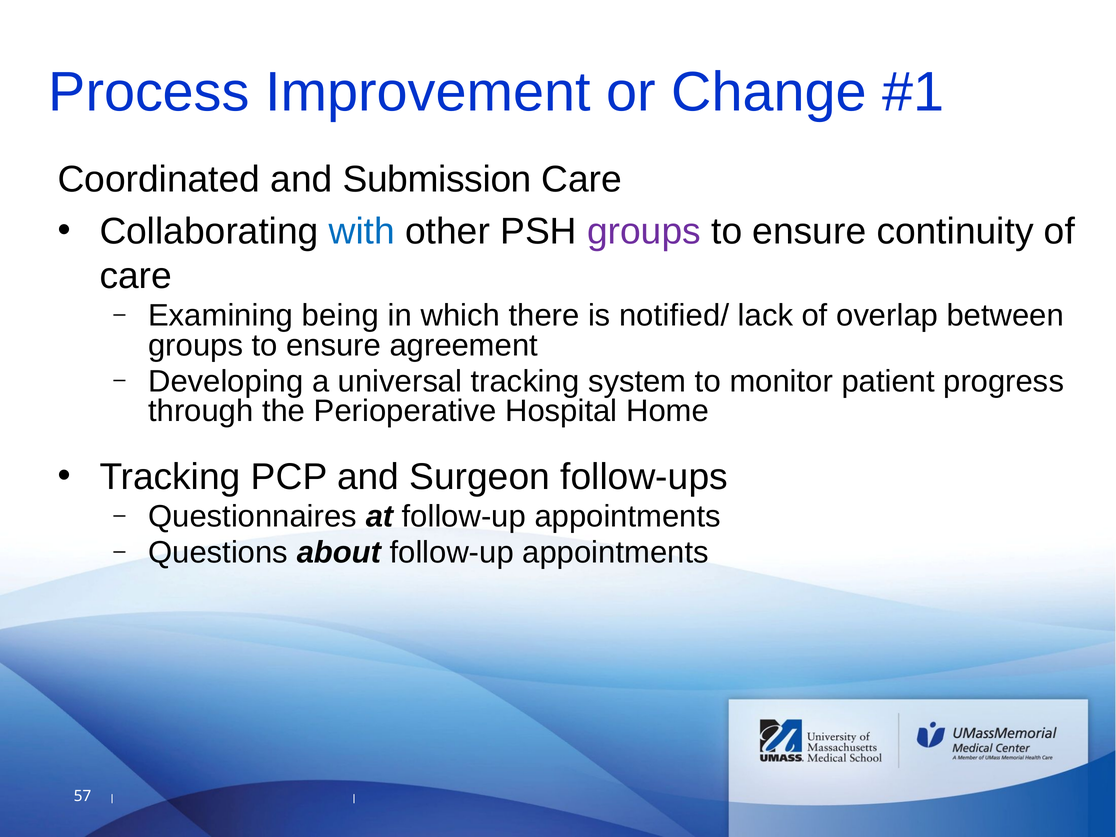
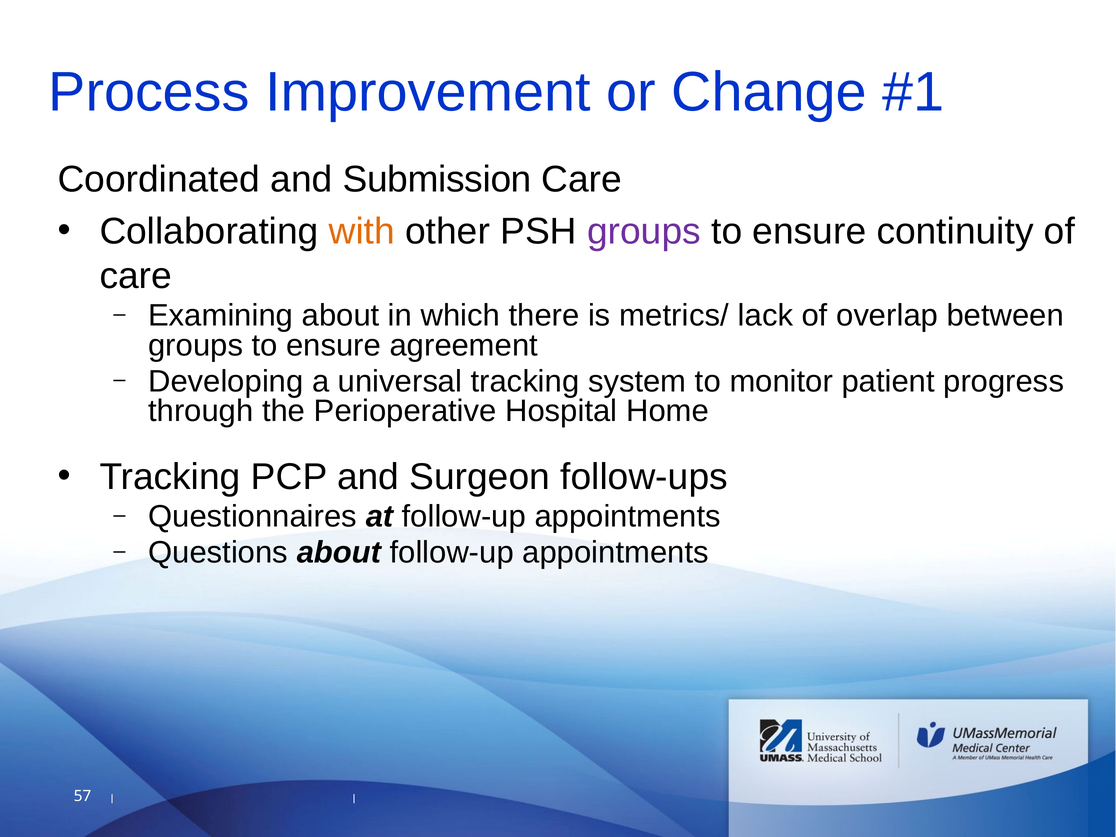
with colour: blue -> orange (362, 231)
Examining being: being -> about (341, 316)
notified/: notified/ -> metrics/ (674, 316)
